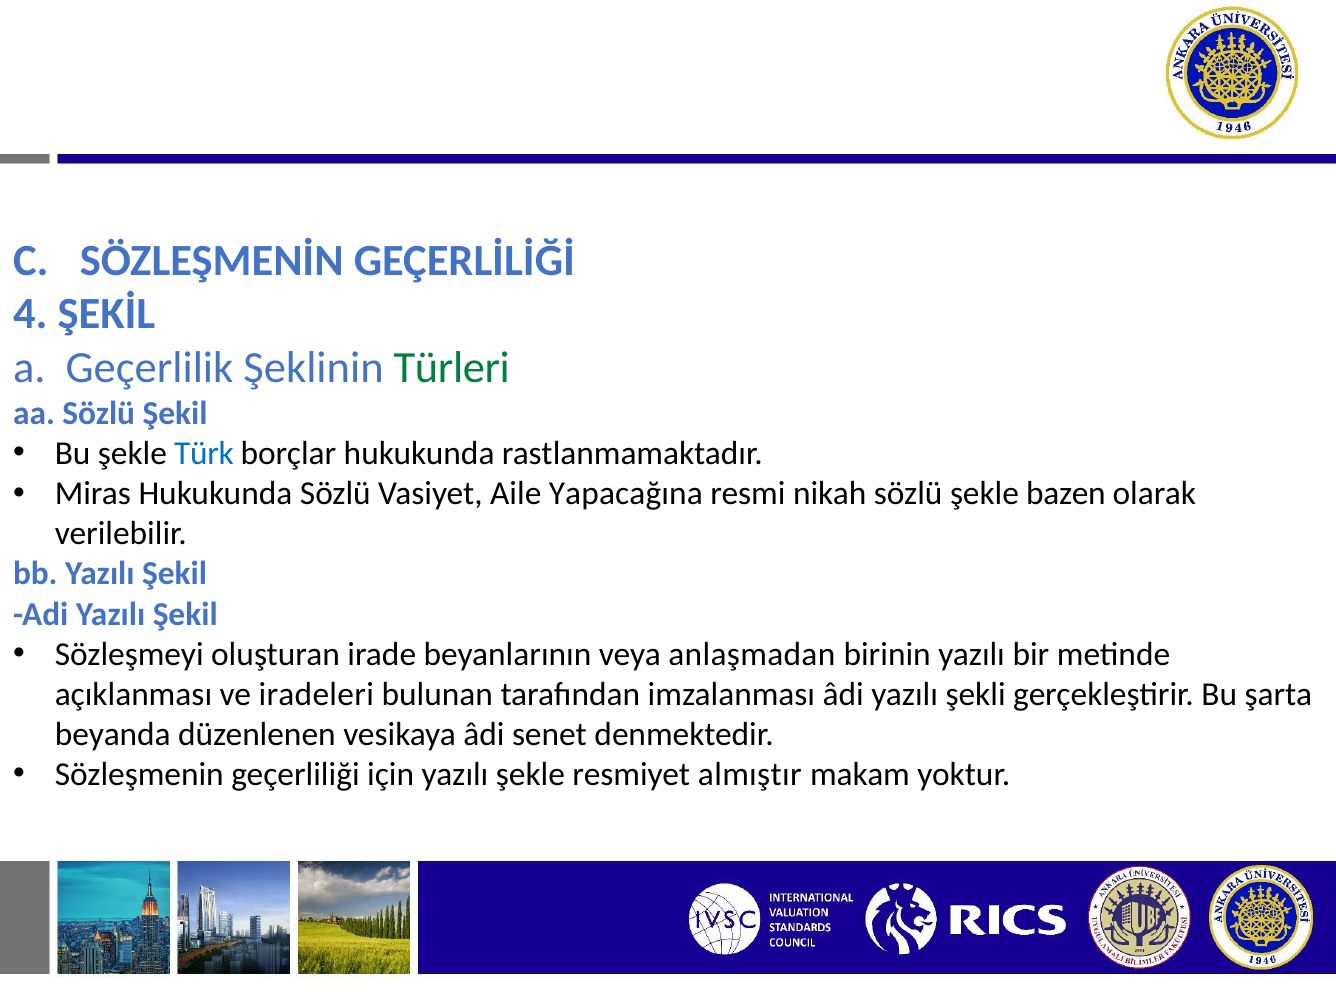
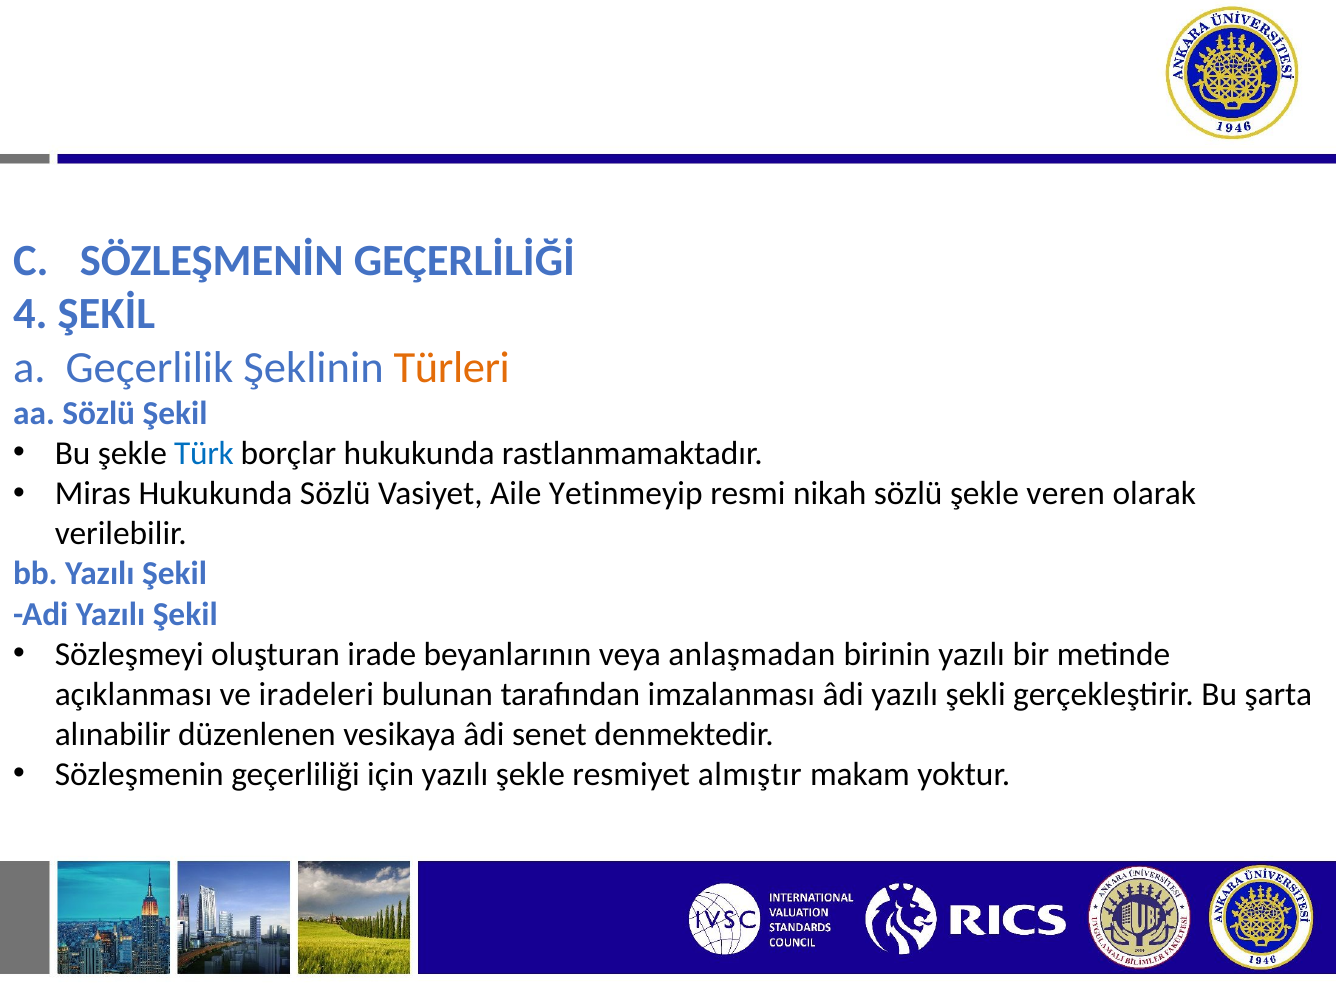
Türleri colour: green -> orange (452, 368)
Yapacağına: Yapacağına -> Yetinmeyip (626, 494)
bazen: bazen -> veren (1066, 494)
beyanda: beyanda -> alınabilir (113, 734)
